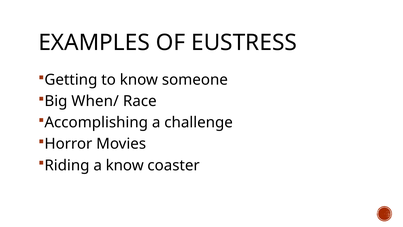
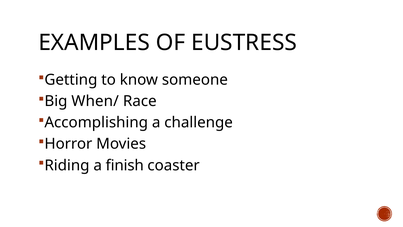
a know: know -> finish (125, 165)
